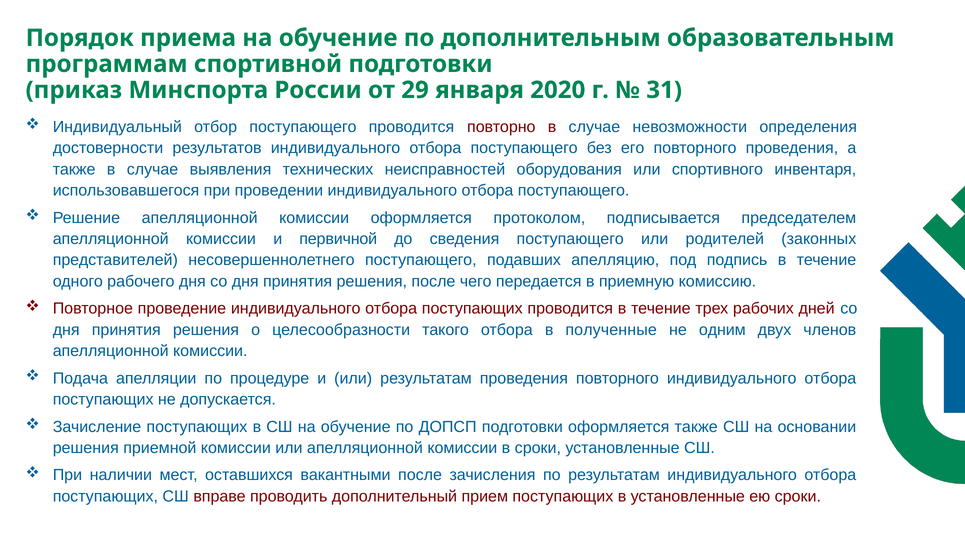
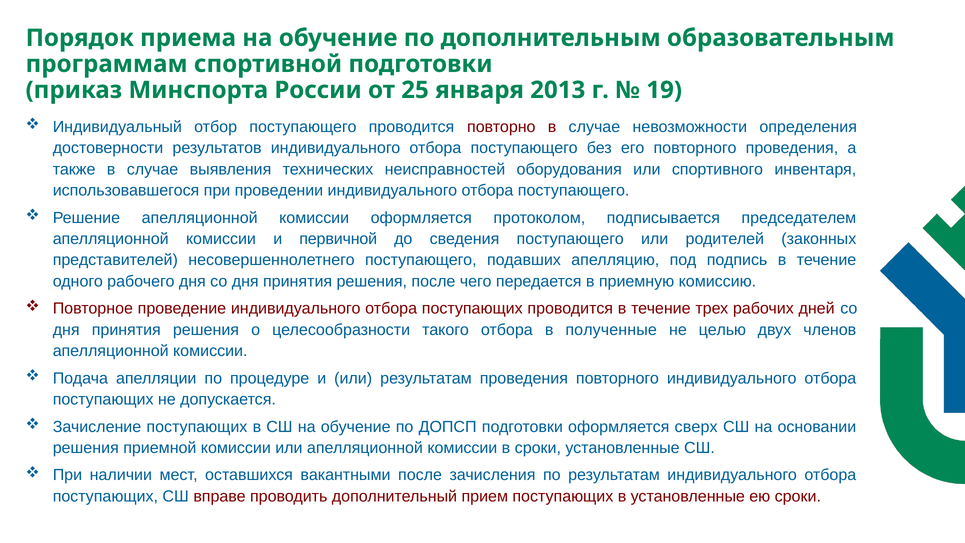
29: 29 -> 25 (415, 90)
2020: 2020 -> 2013 (558, 90)
31: 31 -> 19 (664, 90)
одним: одним -> целью (722, 330)
оформляется также: также -> сверх (696, 427)
